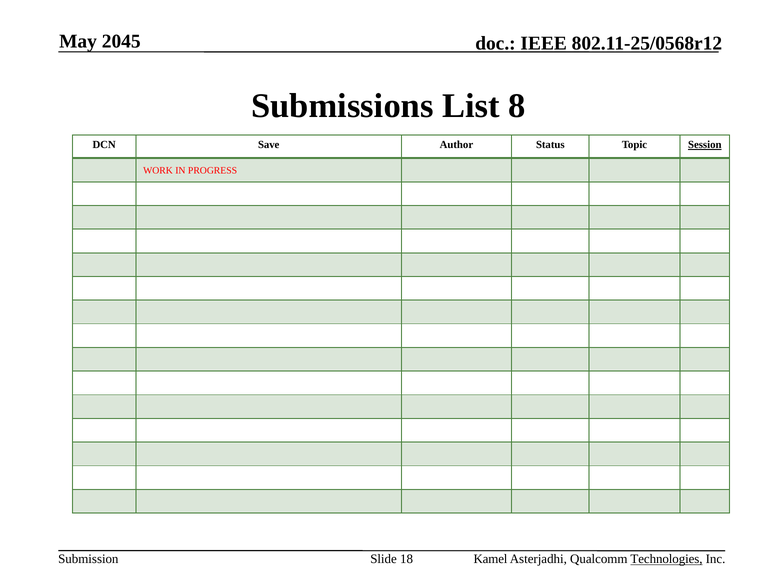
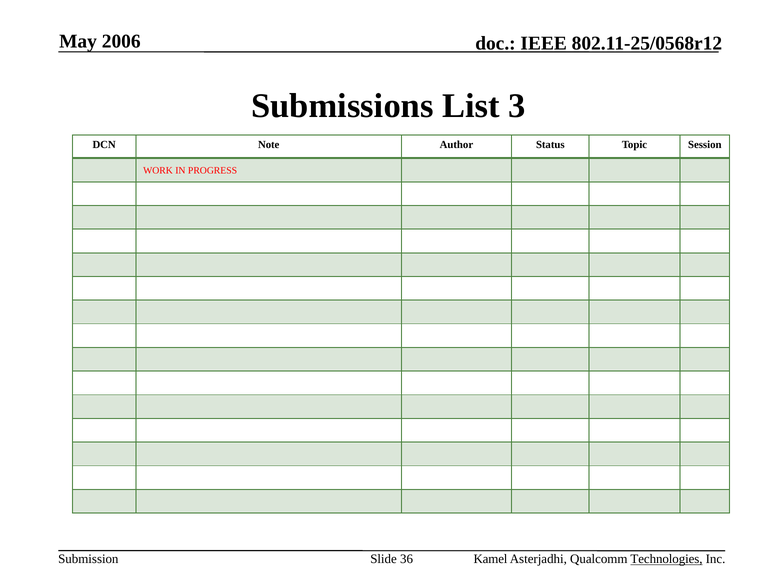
2045: 2045 -> 2006 (121, 41)
8: 8 -> 3 (517, 106)
Save: Save -> Note (269, 145)
Session underline: present -> none (705, 145)
18: 18 -> 36 (407, 559)
